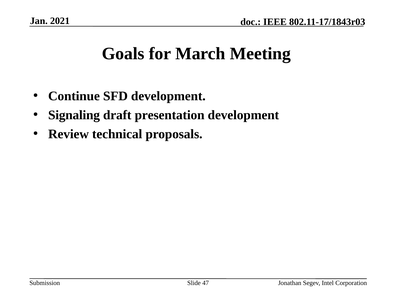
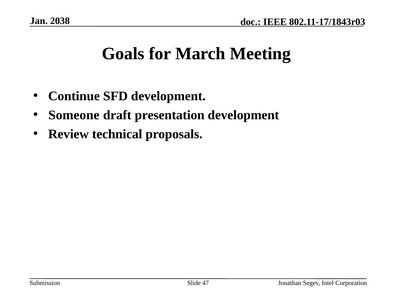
2021: 2021 -> 2038 (60, 21)
Signaling: Signaling -> Someone (74, 115)
